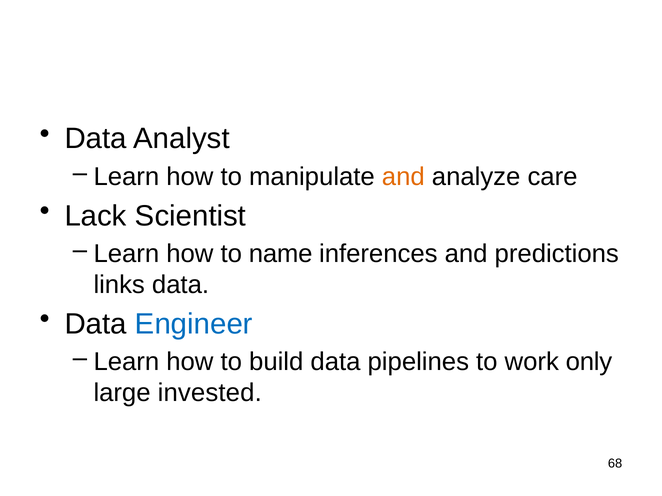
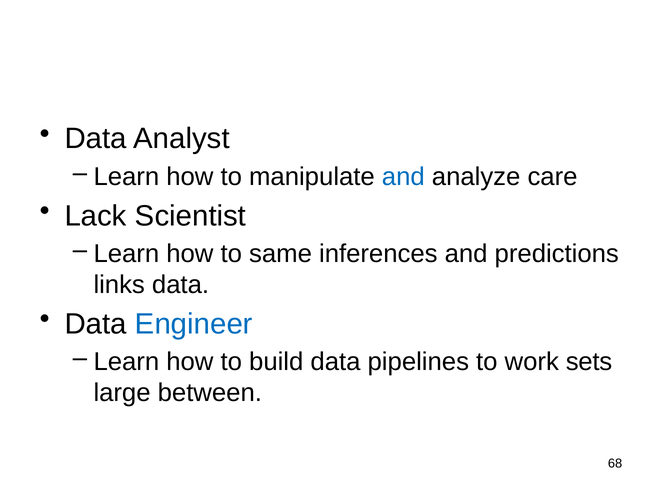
and colour: orange -> blue (403, 177)
name: name -> same (281, 254)
only: only -> sets (589, 362)
invested: invested -> between (210, 393)
